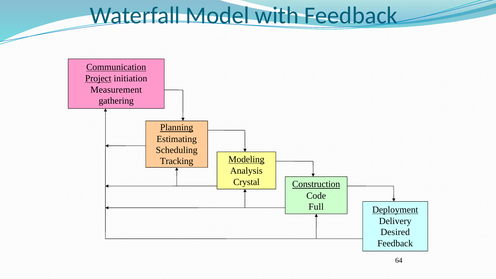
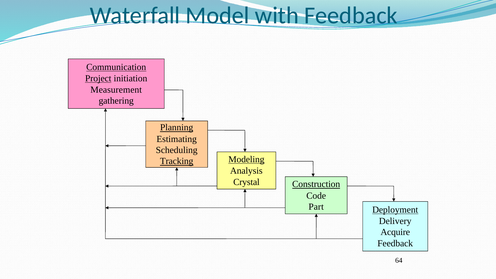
Tracking underline: none -> present (177, 161)
Full: Full -> Part (316, 207)
Desired: Desired -> Acquire (395, 232)
